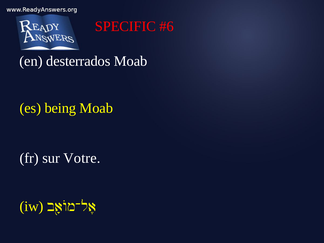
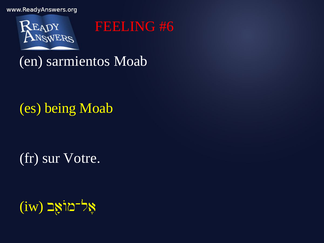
SPECIFIC: SPECIFIC -> FEELING (125, 26)
desterrados: desterrados -> sarmientos (78, 61)
